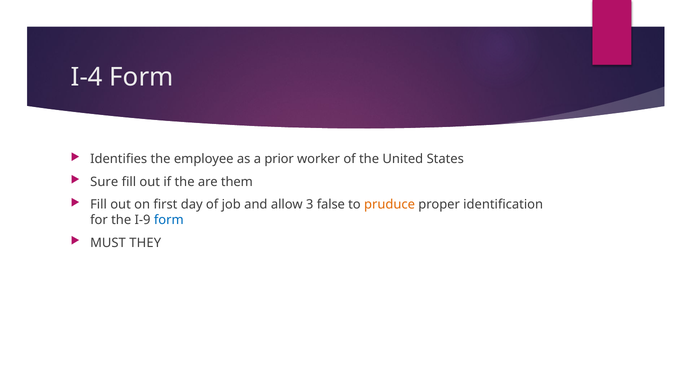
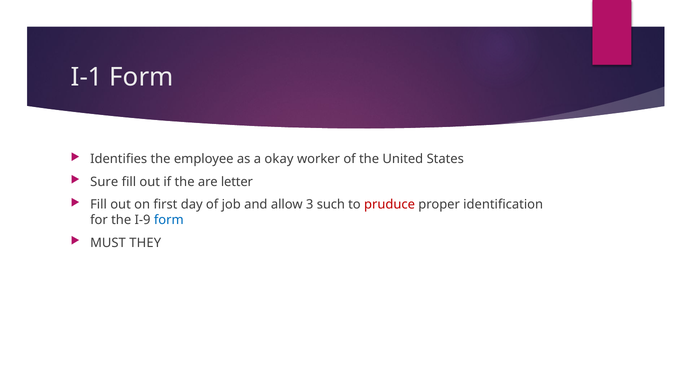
I-4: I-4 -> I-1 (87, 77)
prior: prior -> okay (279, 159)
them: them -> letter (237, 182)
false: false -> such (331, 205)
pruduce colour: orange -> red (390, 205)
